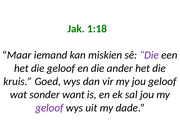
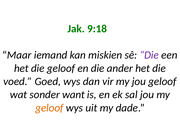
1:18: 1:18 -> 9:18 (97, 29)
kruis: kruis -> voed (18, 81)
geloof colour: purple -> orange (49, 108)
